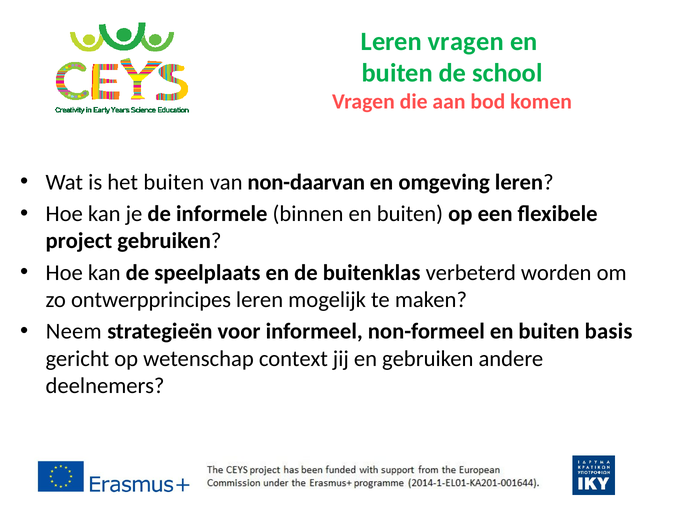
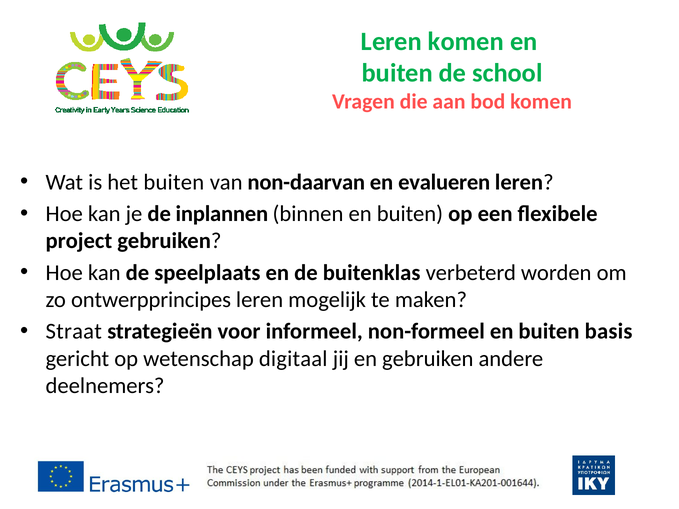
Leren vragen: vragen -> komen (466, 41)
omgeving: omgeving -> evalueren (444, 182)
informele: informele -> inplannen (222, 214)
Neem: Neem -> Straat (74, 332)
context: context -> digitaal (293, 359)
